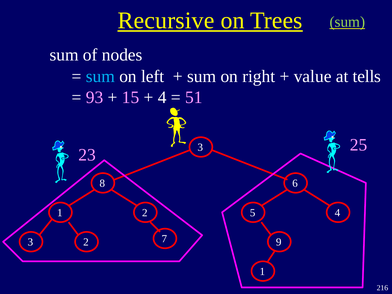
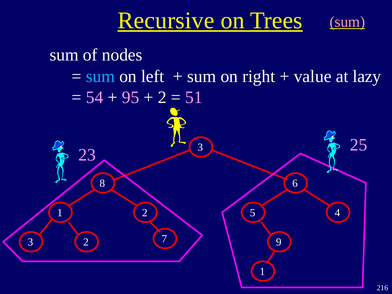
sum colour: light green -> pink (347, 22)
tells: tells -> lazy (367, 76)
93: 93 -> 54 (95, 97)
15: 15 -> 95 (131, 97)
4: 4 -> 2 (162, 97)
